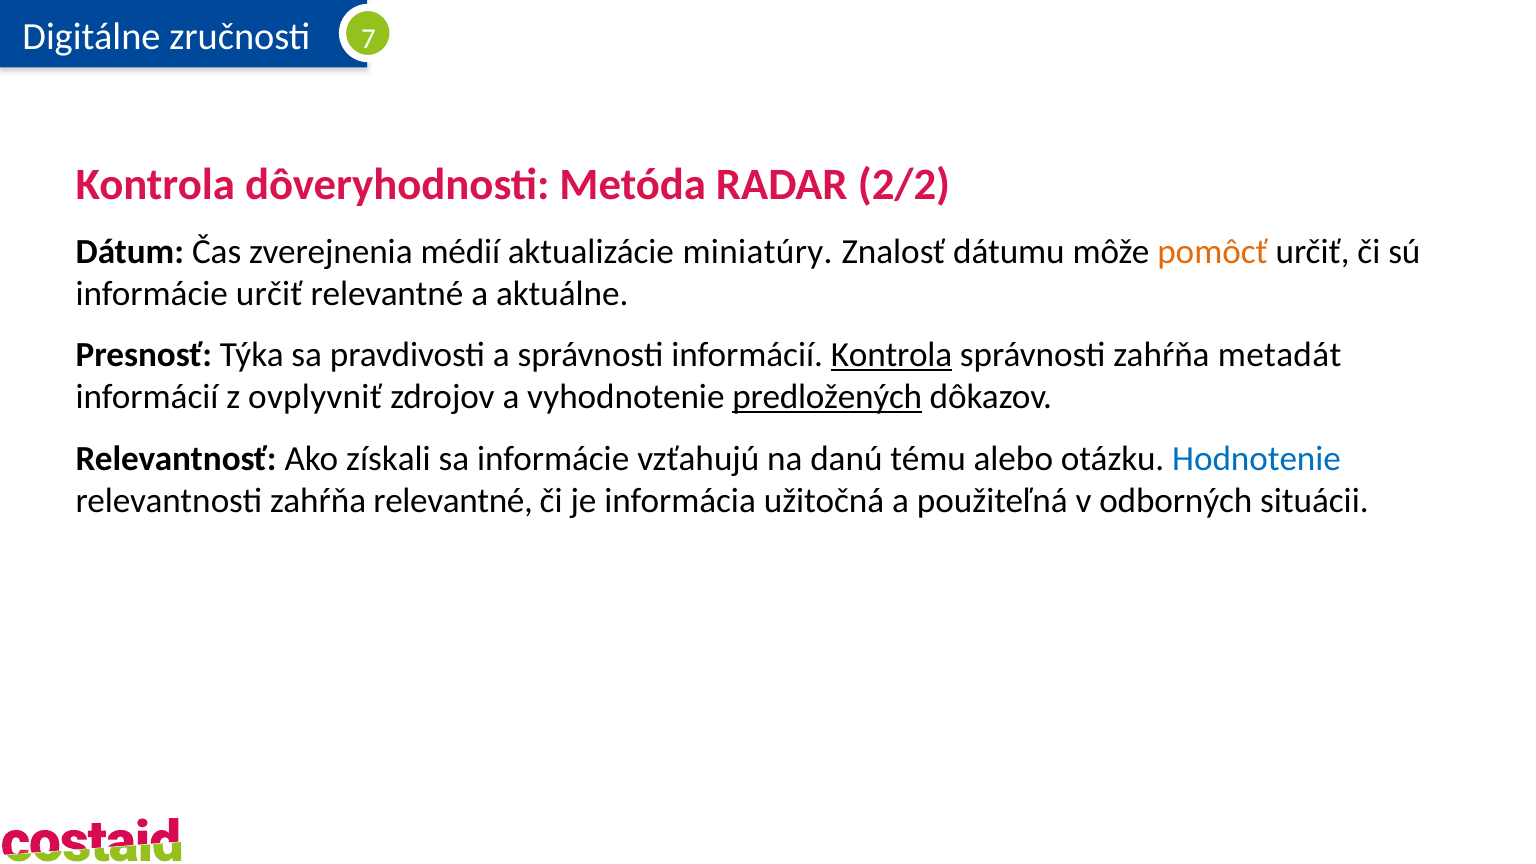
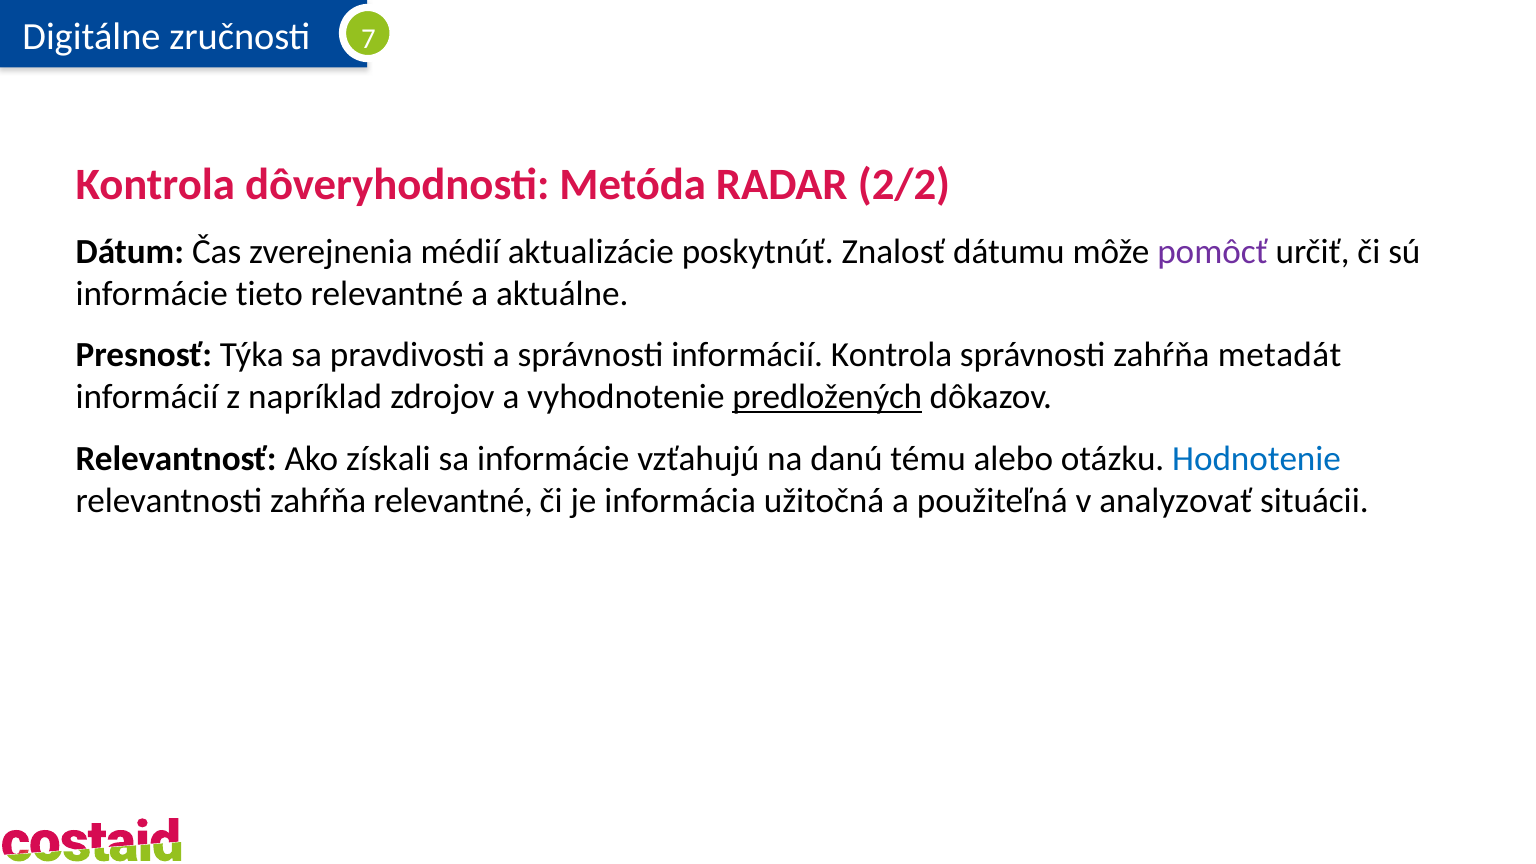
miniatúry: miniatúry -> poskytnúť (758, 252)
pomôcť colour: orange -> purple (1213, 252)
informácie určiť: určiť -> tieto (269, 294)
Kontrola underline: present -> none (892, 355)
ovplyvniť: ovplyvniť -> napríklad (315, 397)
odborných: odborných -> analyzovať (1176, 501)
